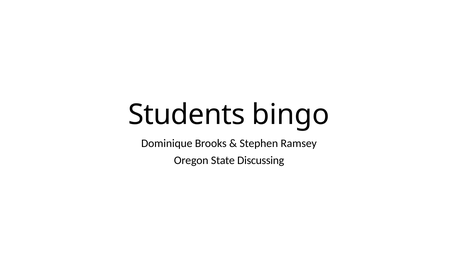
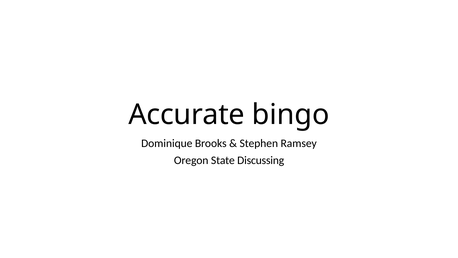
Students: Students -> Accurate (187, 114)
